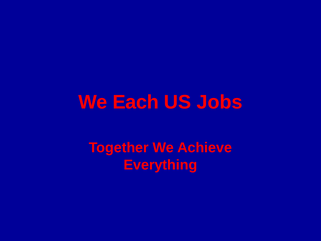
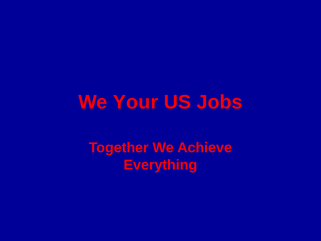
Each: Each -> Your (136, 102)
